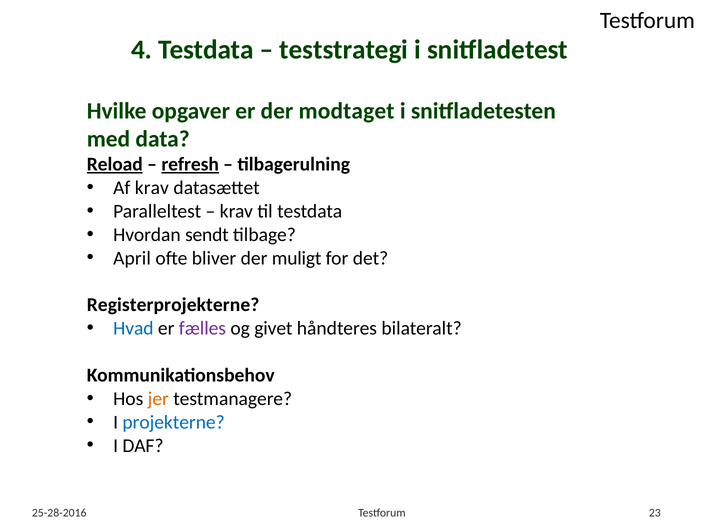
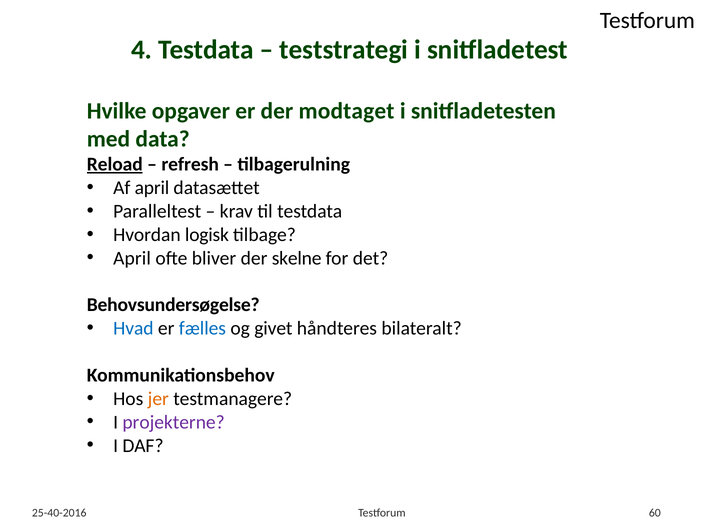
refresh underline: present -> none (190, 164)
Af krav: krav -> april (152, 188)
sendt: sendt -> logisk (207, 235)
muligt: muligt -> skelne (297, 258)
Registerprojekterne: Registerprojekterne -> Behovsundersøgelse (173, 305)
fælles colour: purple -> blue (202, 329)
projekterne colour: blue -> purple (174, 422)
25-28-2016: 25-28-2016 -> 25-40-2016 (59, 513)
23: 23 -> 60 (655, 513)
